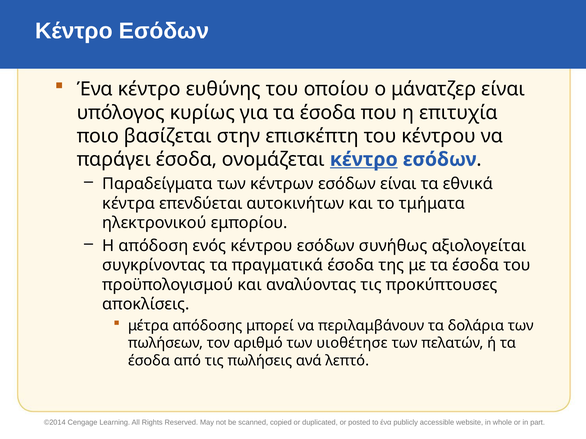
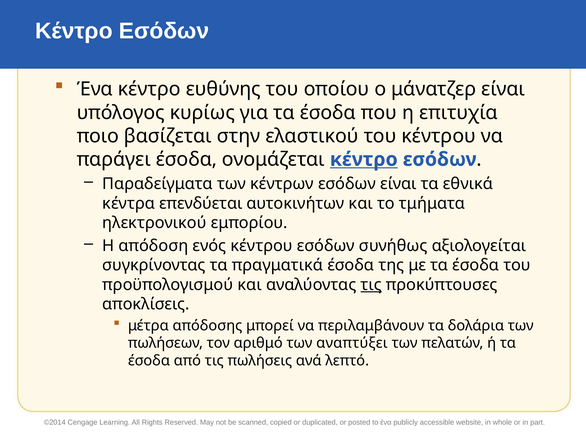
επισκέπτη: επισκέπτη -> ελαστικού (312, 136)
τις underline: none -> present (371, 285)
υιοθέτησε: υιοθέτησε -> αναπτύξει (352, 344)
